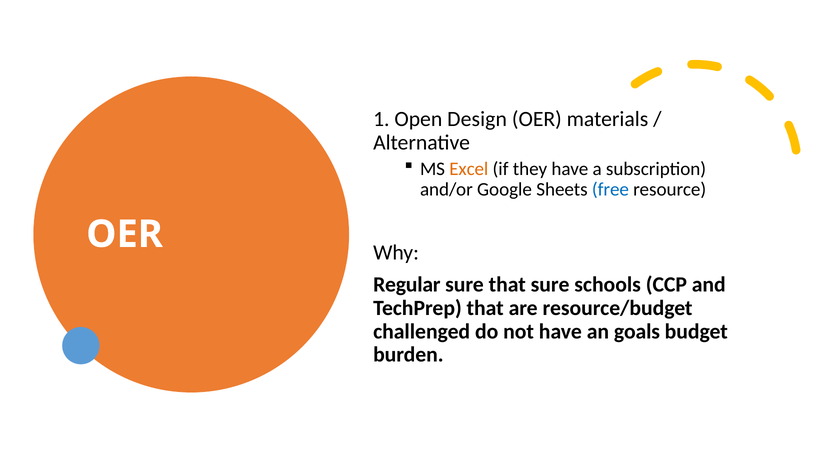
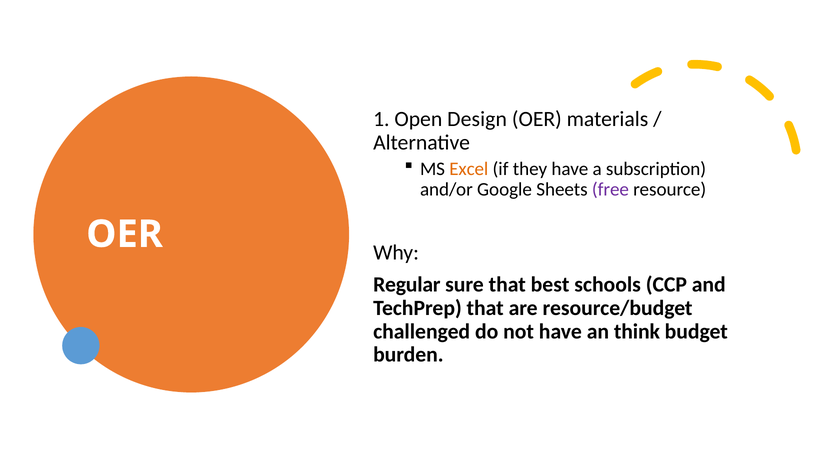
free colour: blue -> purple (610, 189)
that sure: sure -> best (550, 284)
goals: goals -> think (637, 331)
